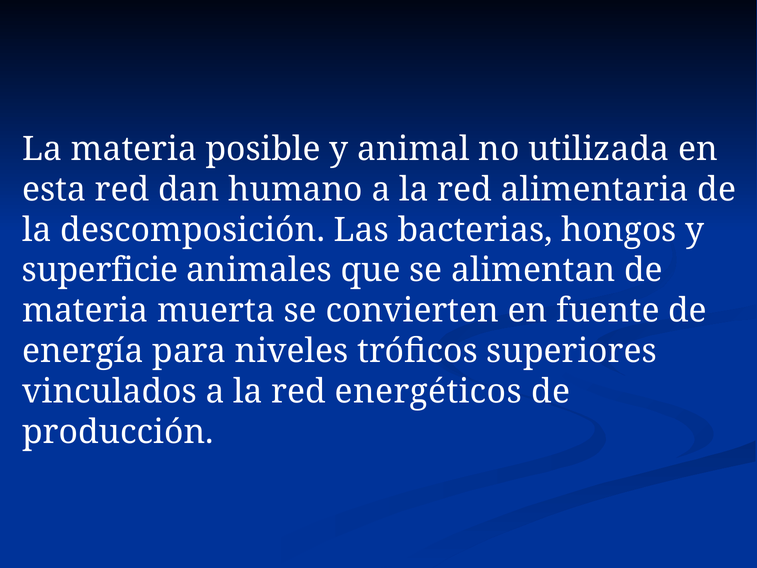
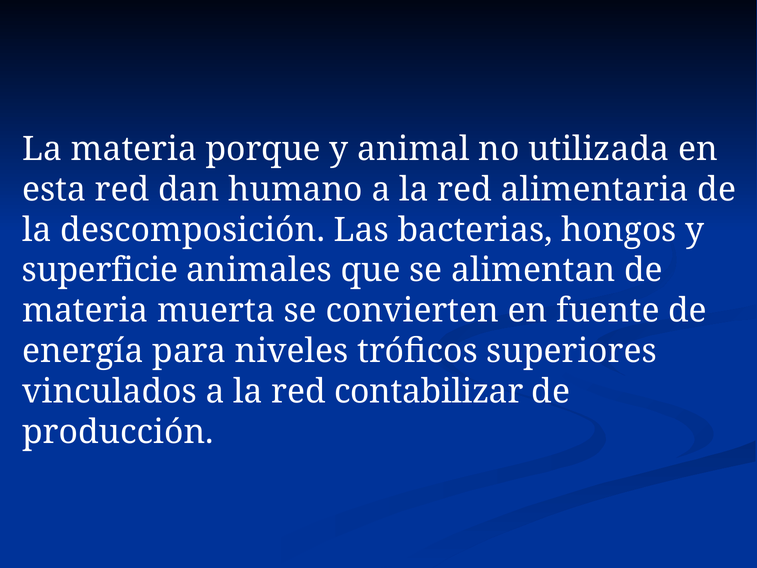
posible: posible -> porque (263, 149)
energéticos: energéticos -> contabilizar (429, 391)
